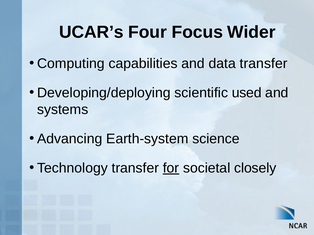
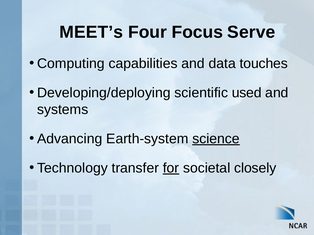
UCAR’s: UCAR’s -> MEET’s (91, 32)
Wider: Wider -> Serve (251, 32)
data transfer: transfer -> touches (264, 64)
science underline: none -> present (216, 139)
